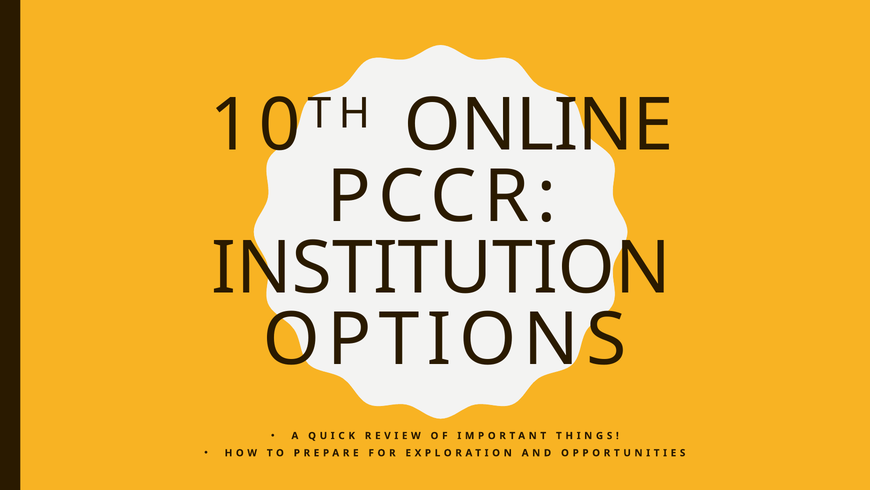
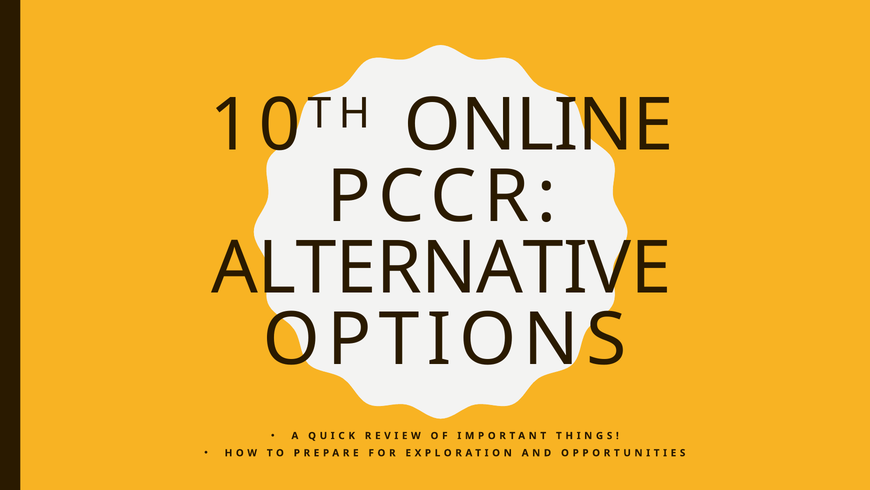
INSTITUTION: INSTITUTION -> ALTERNATIVE (441, 268)
